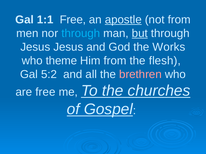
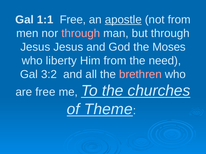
through colour: light blue -> pink (81, 33)
but underline: present -> none (140, 33)
Works: Works -> Moses (169, 47)
theme: theme -> liberty (61, 61)
flesh: flesh -> need (165, 61)
5:2: 5:2 -> 3:2 (49, 75)
Gospel: Gospel -> Theme (108, 110)
